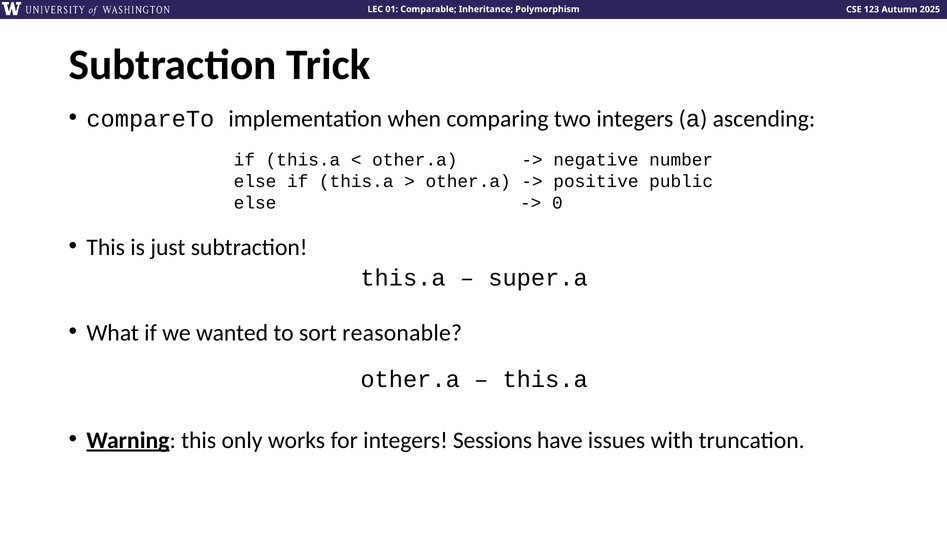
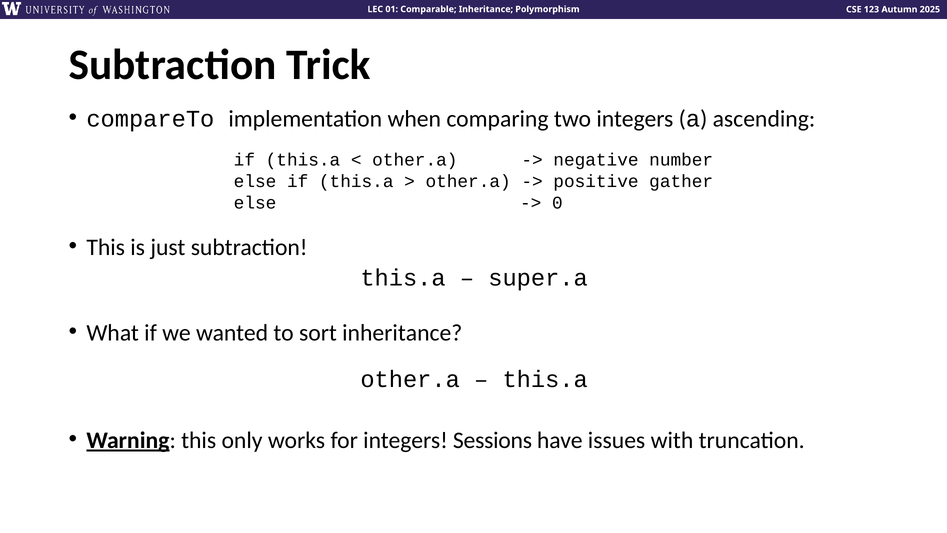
public: public -> gather (681, 181)
sort reasonable: reasonable -> inheritance (402, 333)
